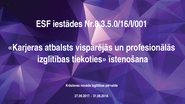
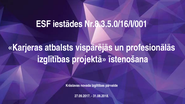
tiekoties: tiekoties -> projektā (89, 59)
